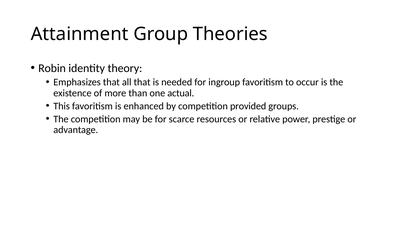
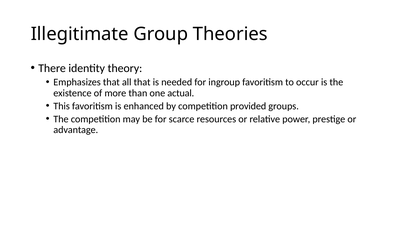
Attainment: Attainment -> Illegitimate (80, 34)
Robin: Robin -> There (52, 68)
